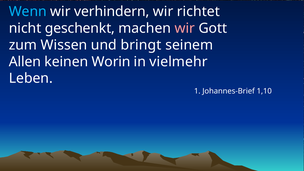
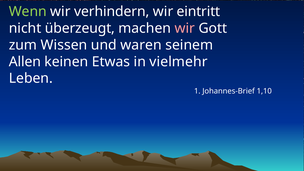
Wenn colour: light blue -> light green (28, 12)
richtet: richtet -> eintritt (198, 12)
geschenkt: geschenkt -> überzeugt (80, 28)
bringt: bringt -> waren (141, 45)
Worin: Worin -> Etwas (111, 62)
